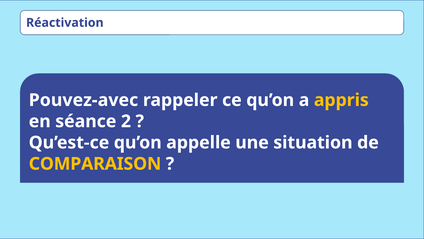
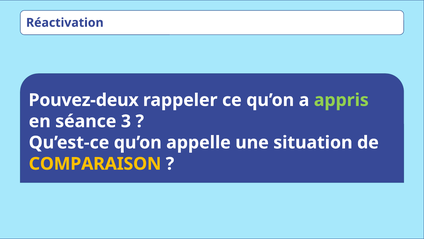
Pouvez-avec: Pouvez-avec -> Pouvez-deux (84, 100)
appris colour: yellow -> light green (341, 100)
2: 2 -> 3 (126, 121)
